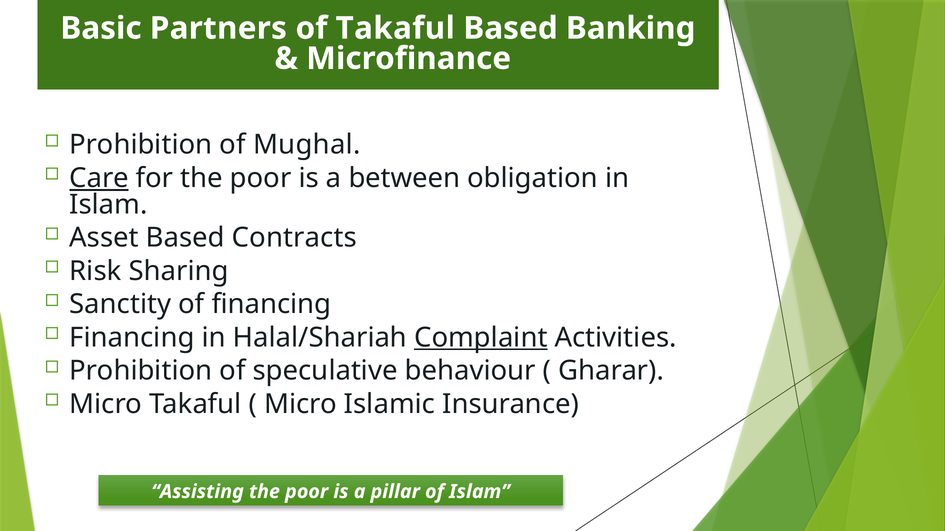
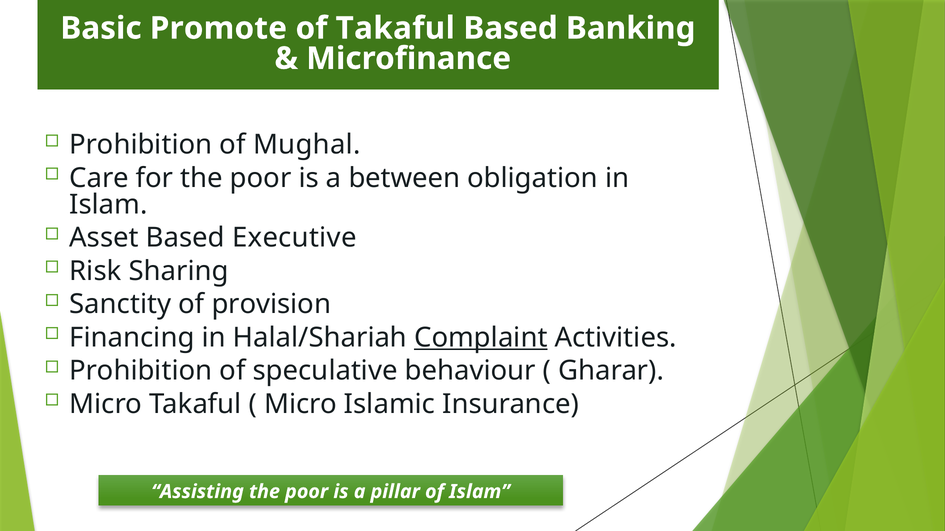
Partners: Partners -> Promote (218, 28)
Care underline: present -> none (99, 178)
Contracts: Contracts -> Executive (294, 238)
of financing: financing -> provision (271, 305)
